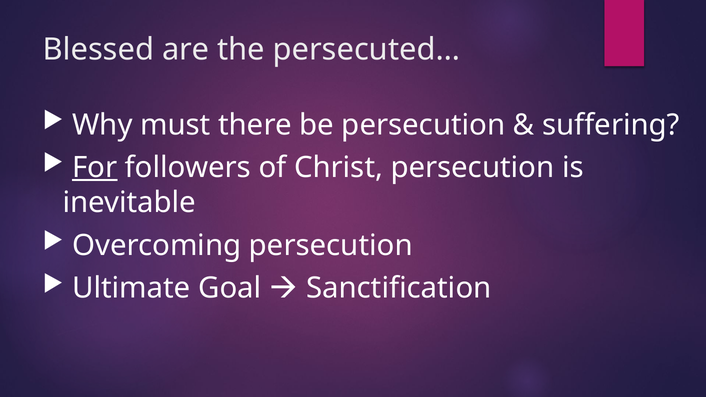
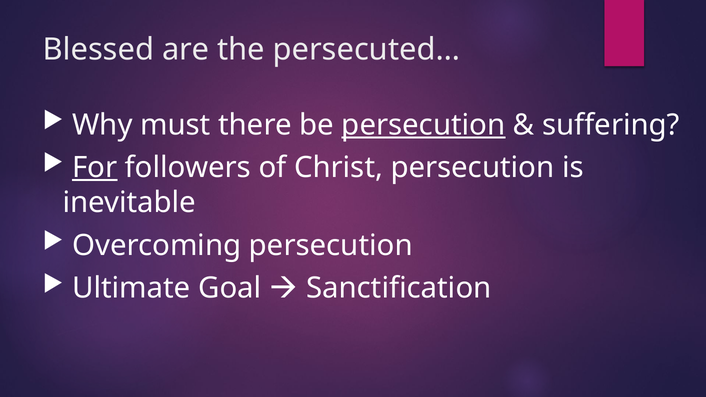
persecution underline: none -> present (423, 125)
